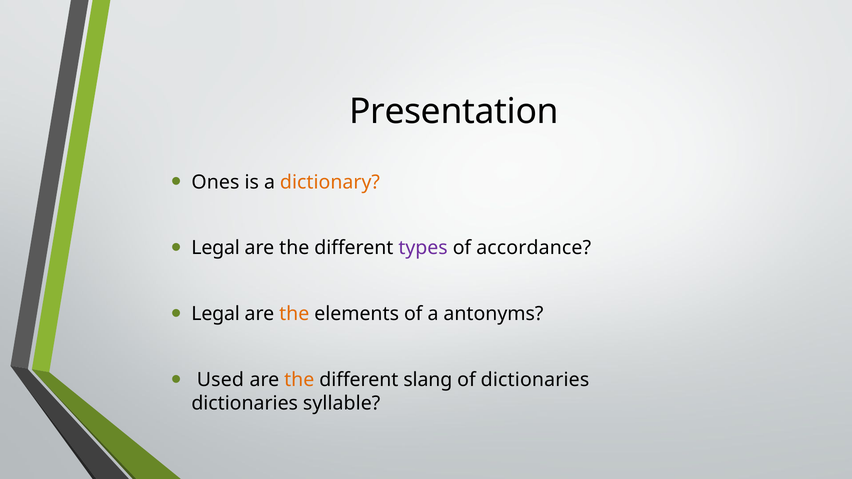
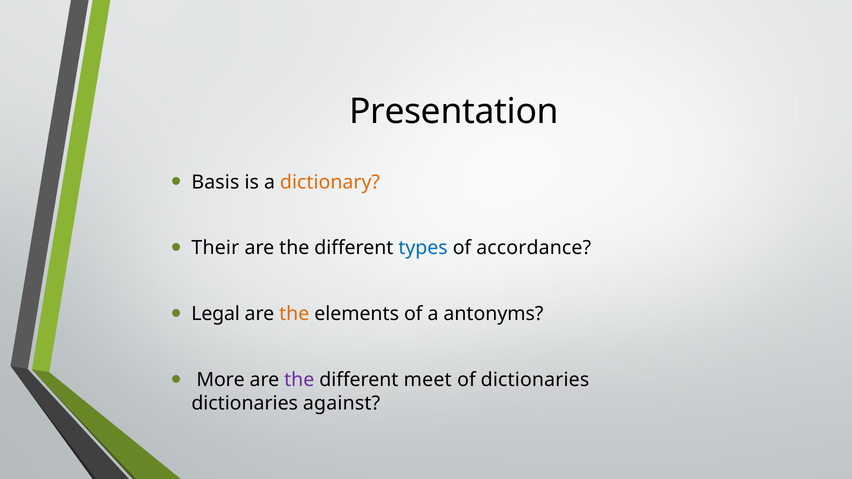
Ones: Ones -> Basis (215, 182)
Legal: Legal -> Their (215, 248)
types colour: purple -> blue (423, 248)
Used: Used -> More (221, 380)
the colour: orange -> purple (299, 380)
slang: slang -> meet (428, 380)
syllable: syllable -> against (342, 404)
